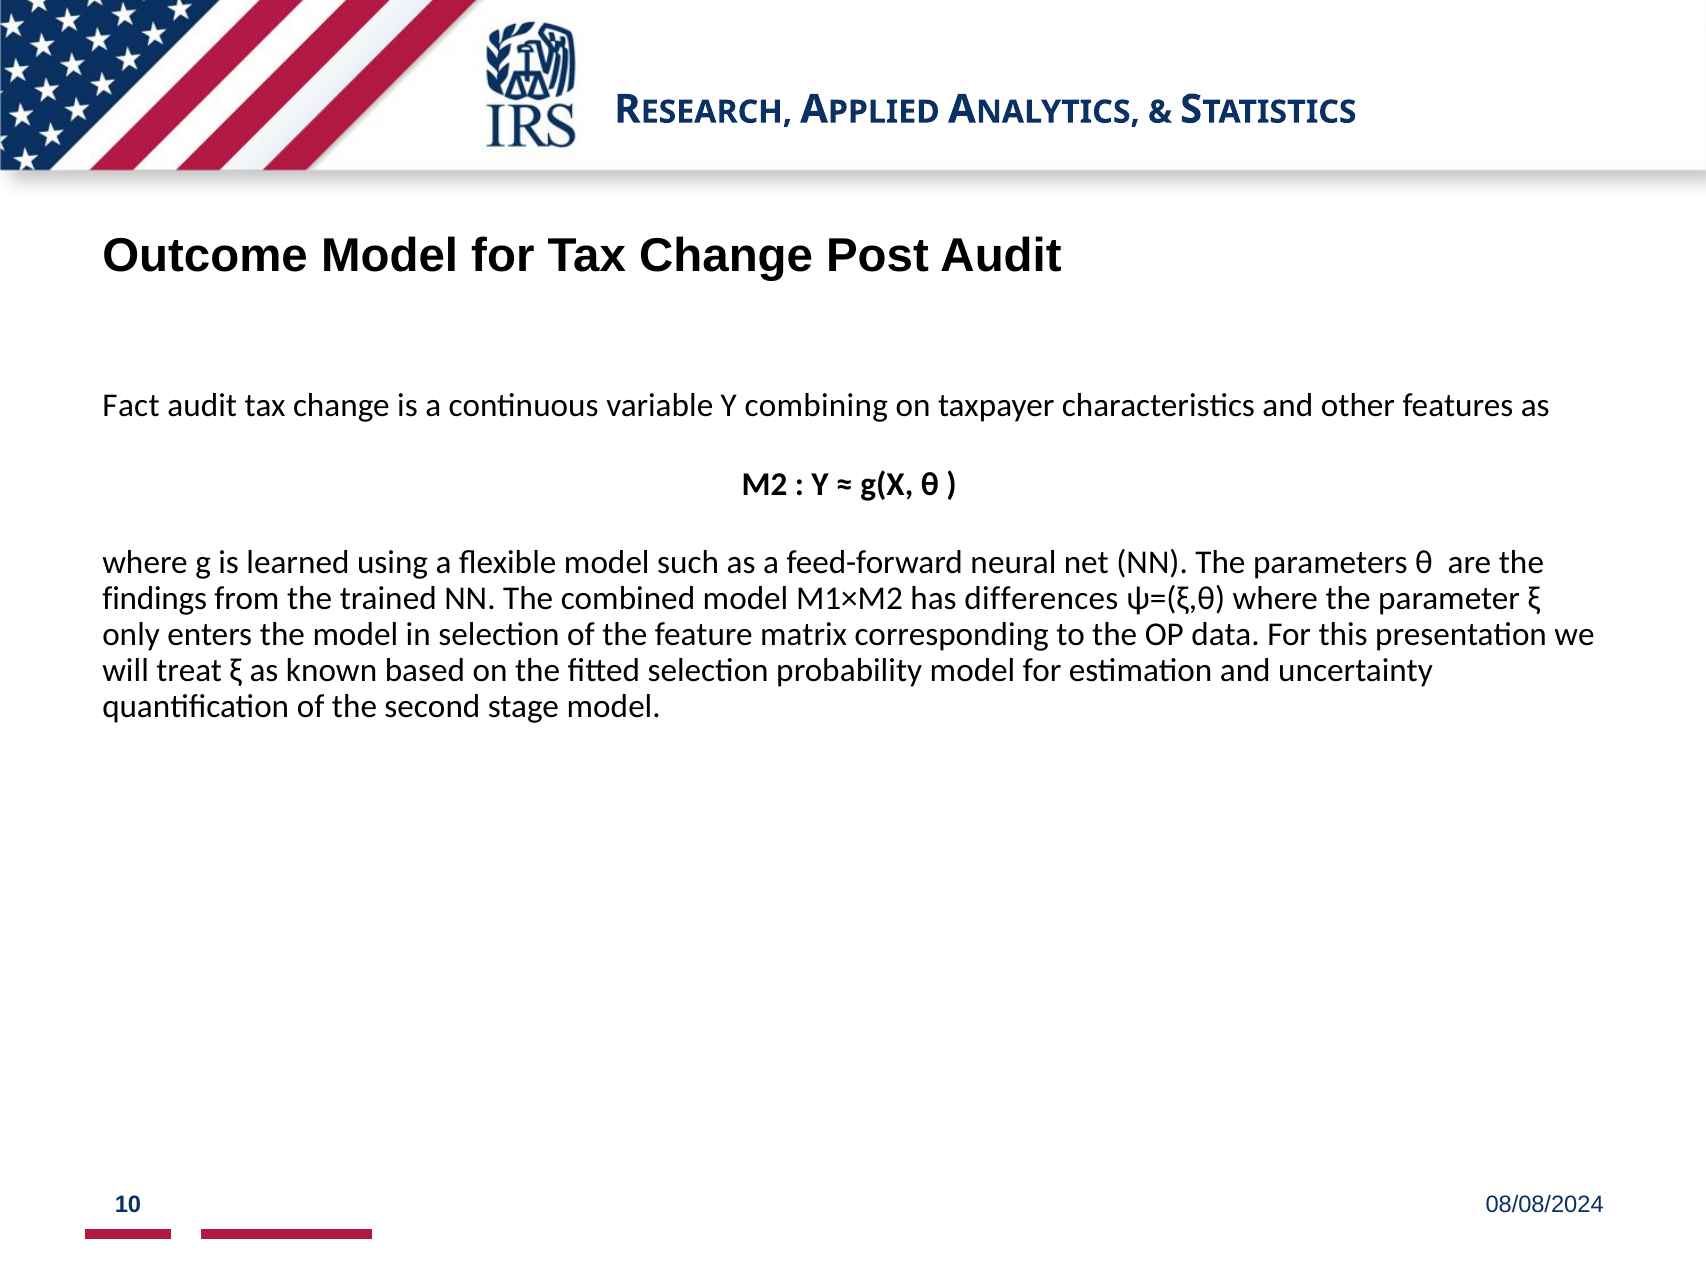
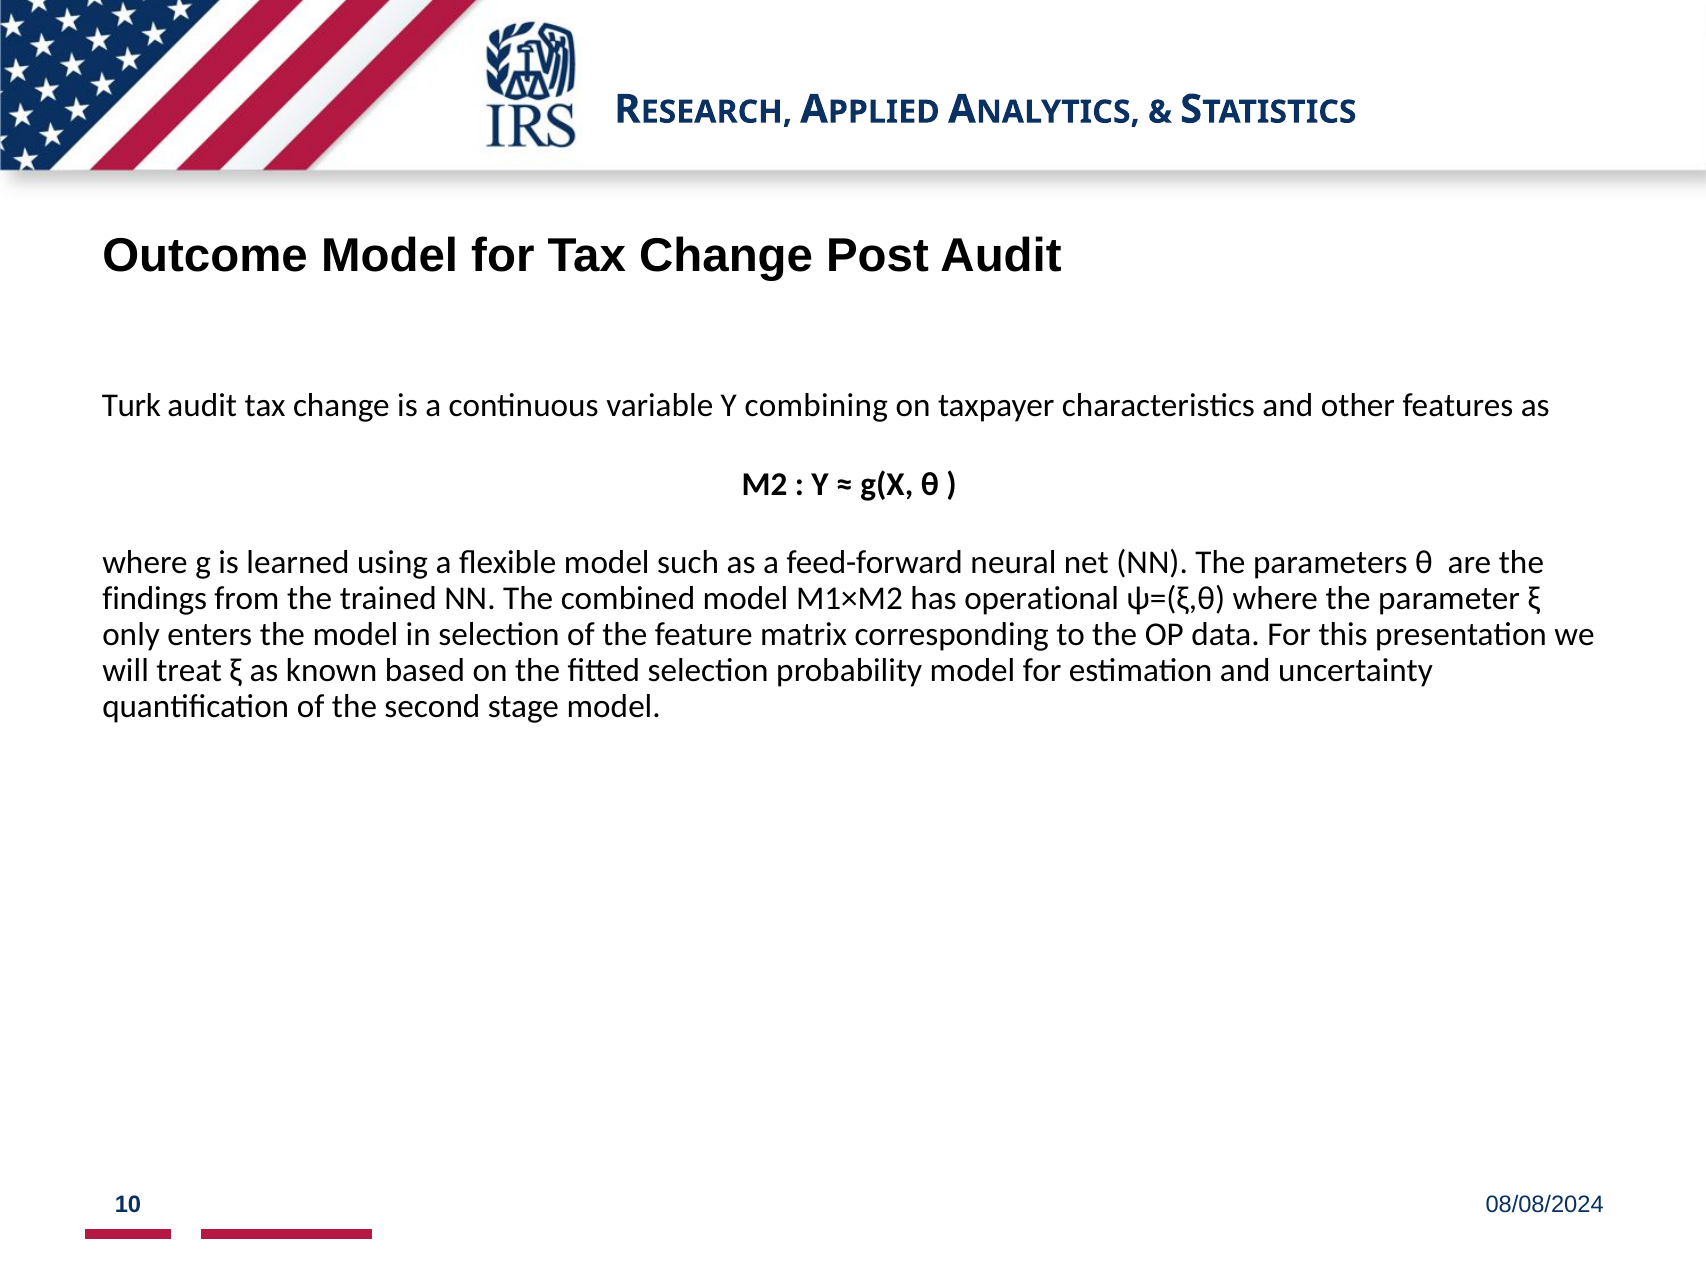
Fact: Fact -> Turk (131, 405)
differences: differences -> operational (1042, 598)
